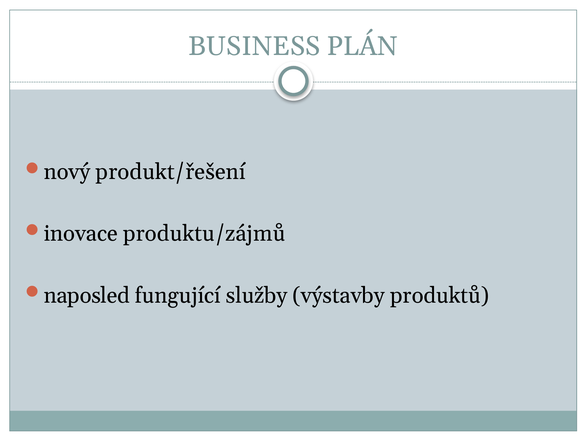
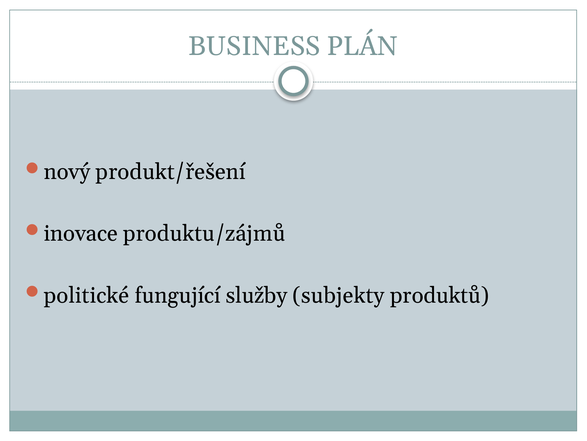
naposled: naposled -> politické (87, 295)
výstavby: výstavby -> subjekty (339, 295)
